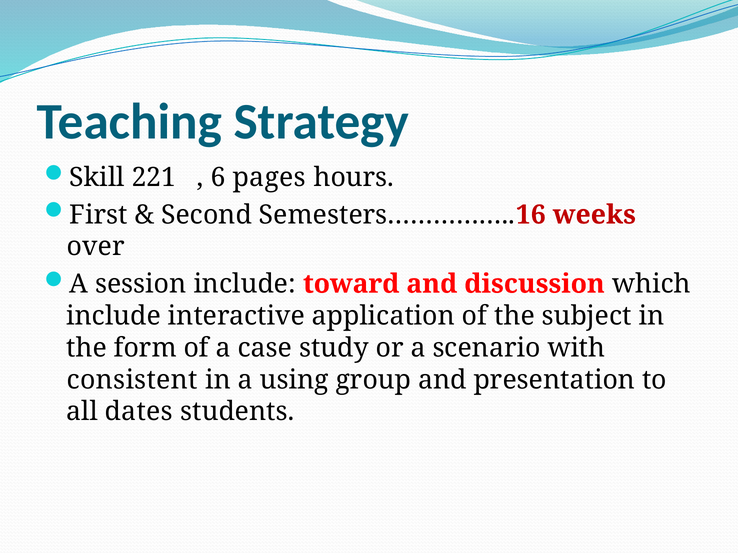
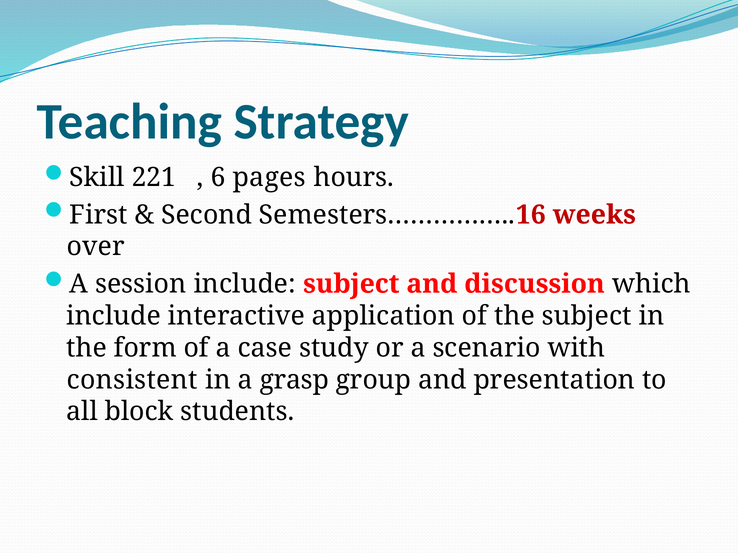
include toward: toward -> subject (351, 284)
using: using -> grasp (294, 380)
dates: dates -> block (139, 412)
